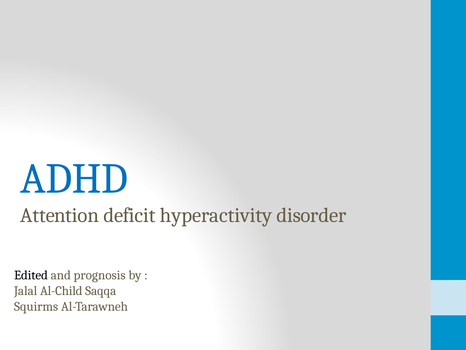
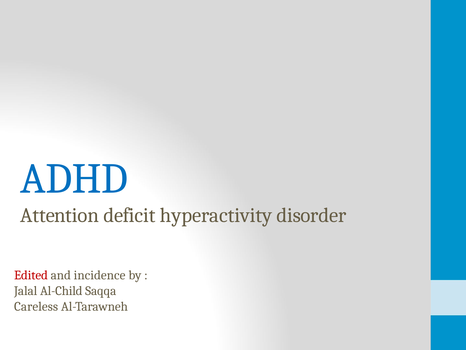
Edited colour: black -> red (31, 275)
prognosis: prognosis -> incidence (100, 275)
Squirms: Squirms -> Careless (36, 306)
